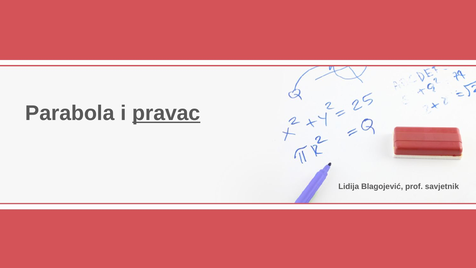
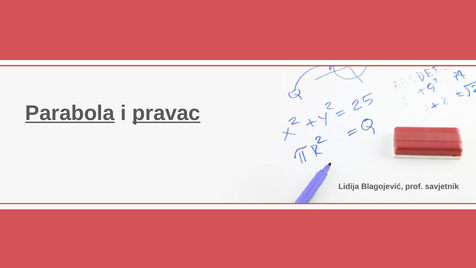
Parabola underline: none -> present (70, 113)
